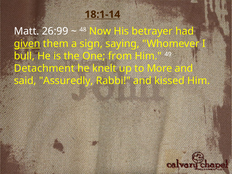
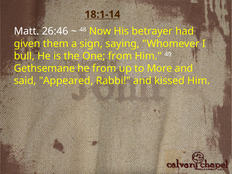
26:99: 26:99 -> 26:46 (55, 31)
given underline: present -> none (27, 44)
Detachment: Detachment -> Gethsemane (44, 68)
he knelt: knelt -> from (104, 68)
Assuredly: Assuredly -> Appeared (66, 81)
